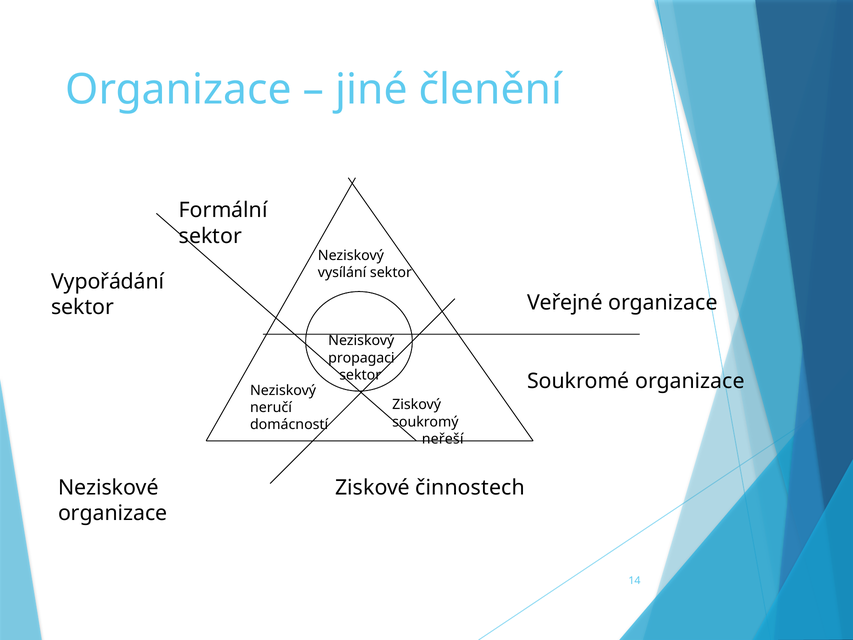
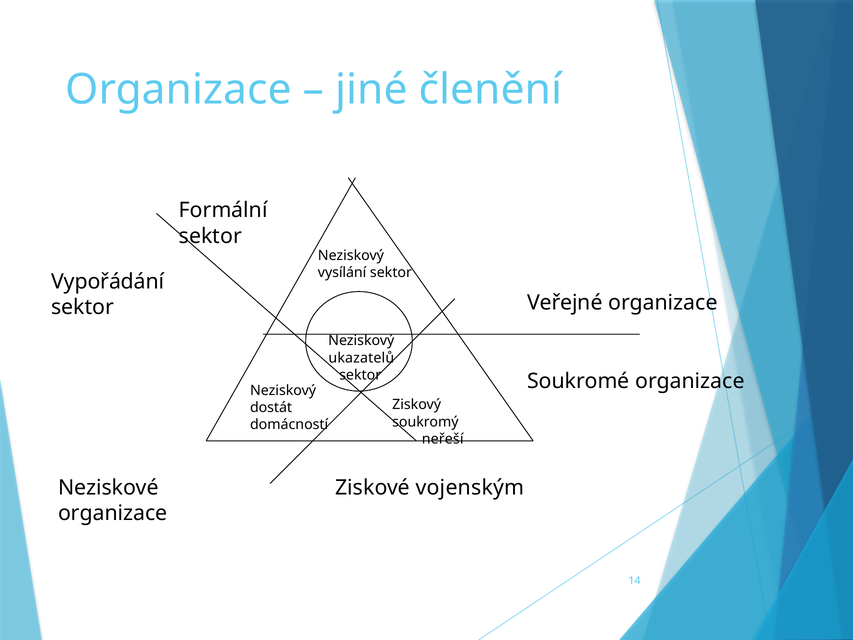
propagaci: propagaci -> ukazatelů (361, 358)
neručí: neručí -> dostát (271, 407)
činnostech: činnostech -> vojenským (470, 488)
